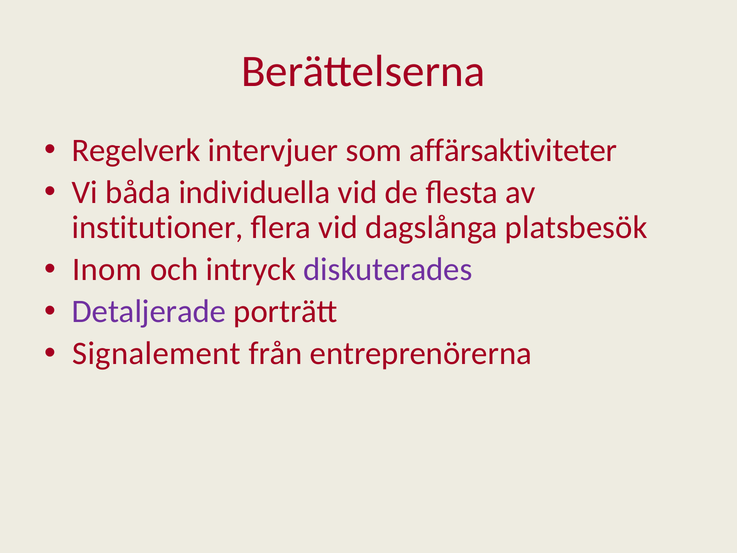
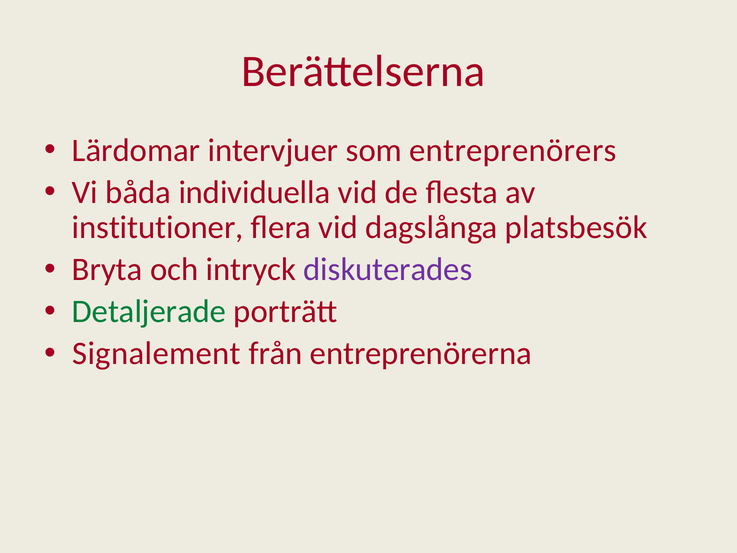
Regelverk: Regelverk -> Lärdomar (136, 150)
affärsaktiviteter: affärsaktiviteter -> entreprenörers (513, 150)
Inom: Inom -> Bryta (107, 269)
Detaljerade colour: purple -> green (149, 311)
